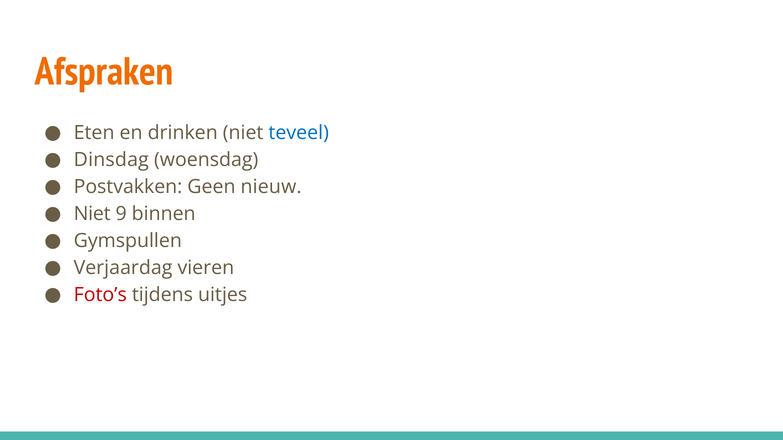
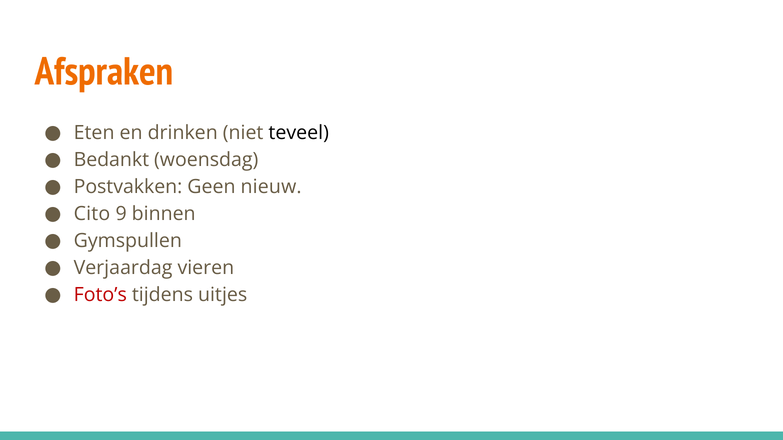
teveel colour: blue -> black (299, 133)
Dinsdag: Dinsdag -> Bedankt (111, 160)
Niet: Niet -> Cito (92, 214)
